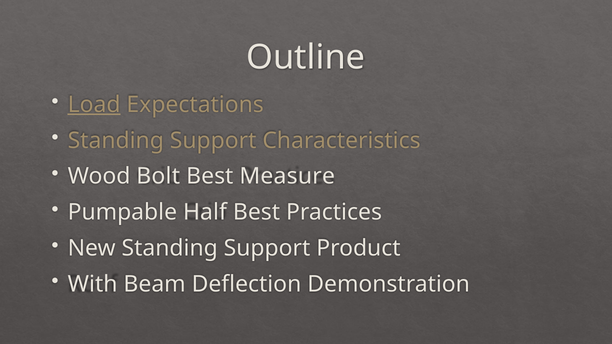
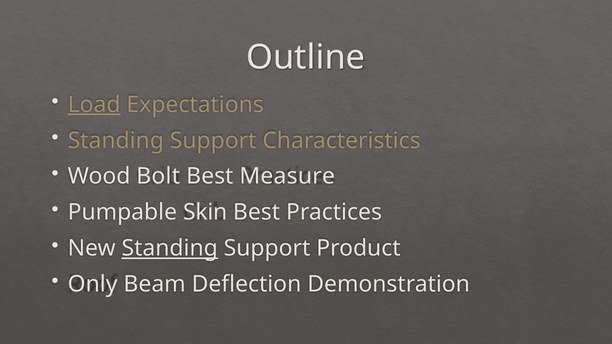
Half: Half -> Skin (205, 213)
Standing underline: none -> present (170, 248)
With: With -> Only (93, 284)
